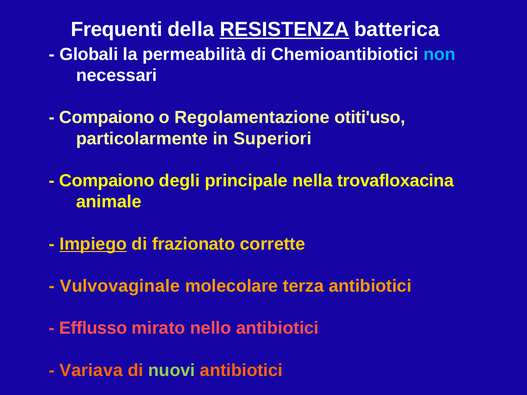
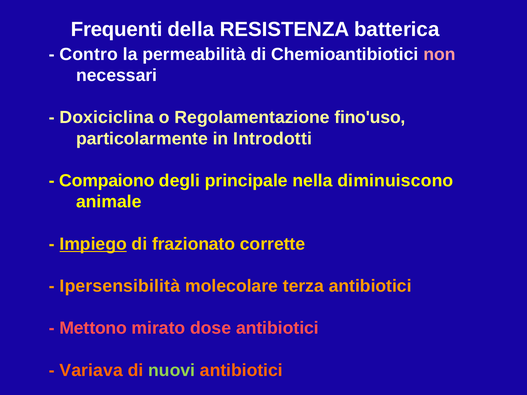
RESISTENZA underline: present -> none (285, 30)
Globali: Globali -> Contro (89, 54)
non colour: light blue -> pink (439, 54)
Compaiono: Compaiono -> Doxiciclina (107, 118)
otiti'uso: otiti'uso -> fino'uso (370, 118)
Superiori: Superiori -> Introdotti (273, 139)
trovafloxacina: trovafloxacina -> diminuiscono (395, 181)
Vulvovaginale: Vulvovaginale -> Ipersensibilità (120, 286)
Efflusso: Efflusso -> Mettono (93, 328)
nello: nello -> dose (211, 328)
